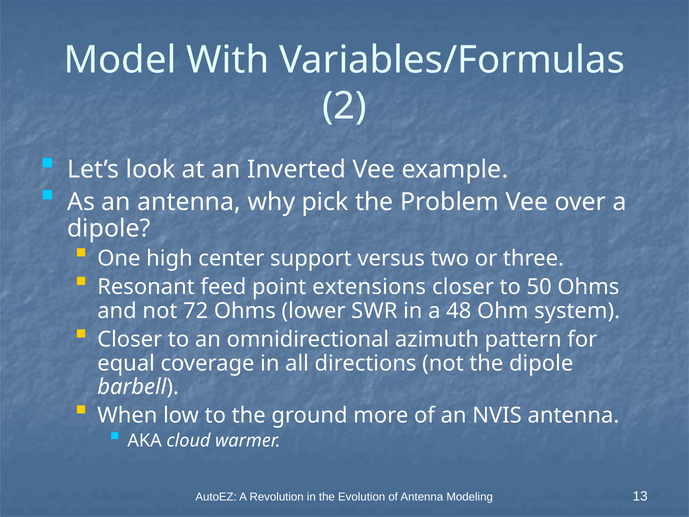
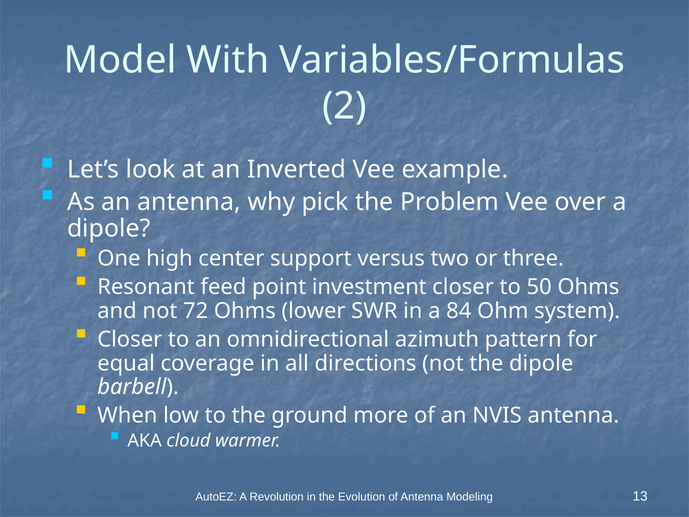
extensions: extensions -> investment (369, 287)
48: 48 -> 84 (459, 311)
